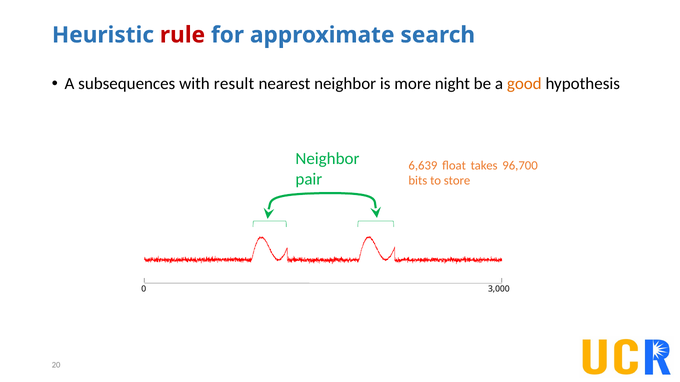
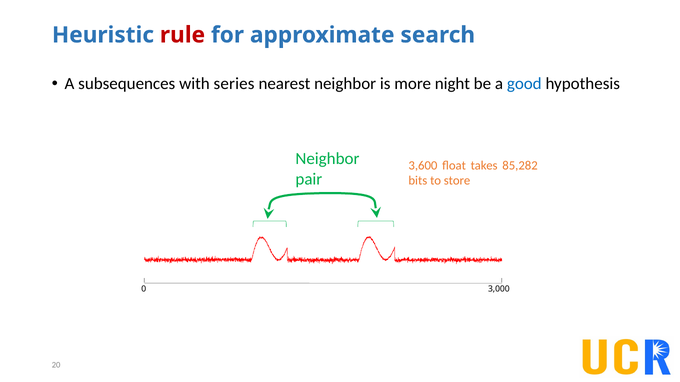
result: result -> series (234, 84)
good colour: orange -> blue (524, 84)
6,639: 6,639 -> 3,600 (423, 166)
96,700: 96,700 -> 85,282 (520, 166)
